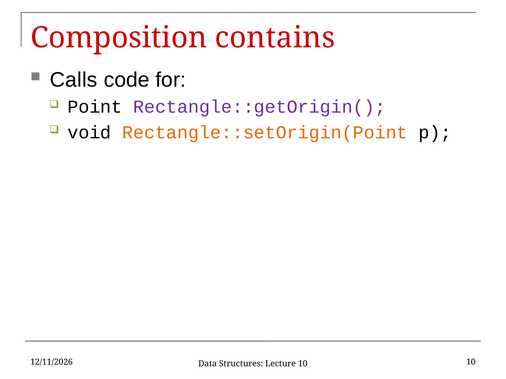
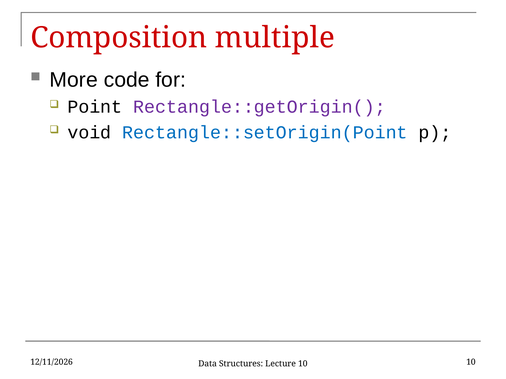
contains: contains -> multiple (275, 38)
Calls: Calls -> More (74, 80)
Rectangle::setOrigin(Point colour: orange -> blue (265, 133)
